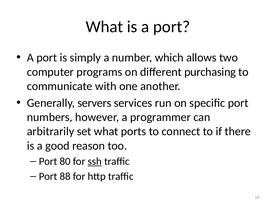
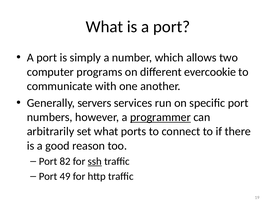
purchasing: purchasing -> evercookie (210, 72)
programmer underline: none -> present (160, 117)
80: 80 -> 82 (65, 161)
88: 88 -> 49 (65, 176)
